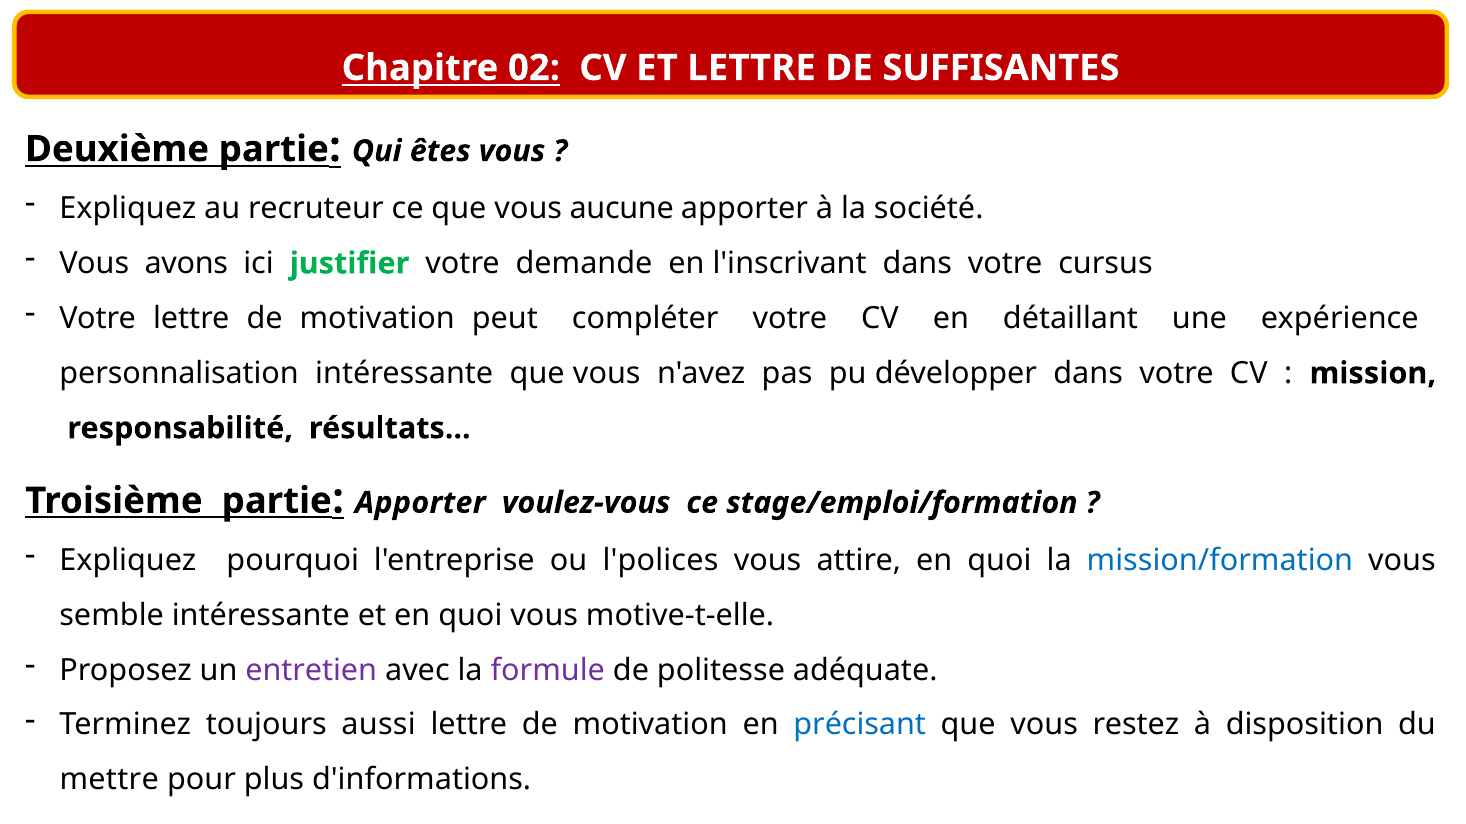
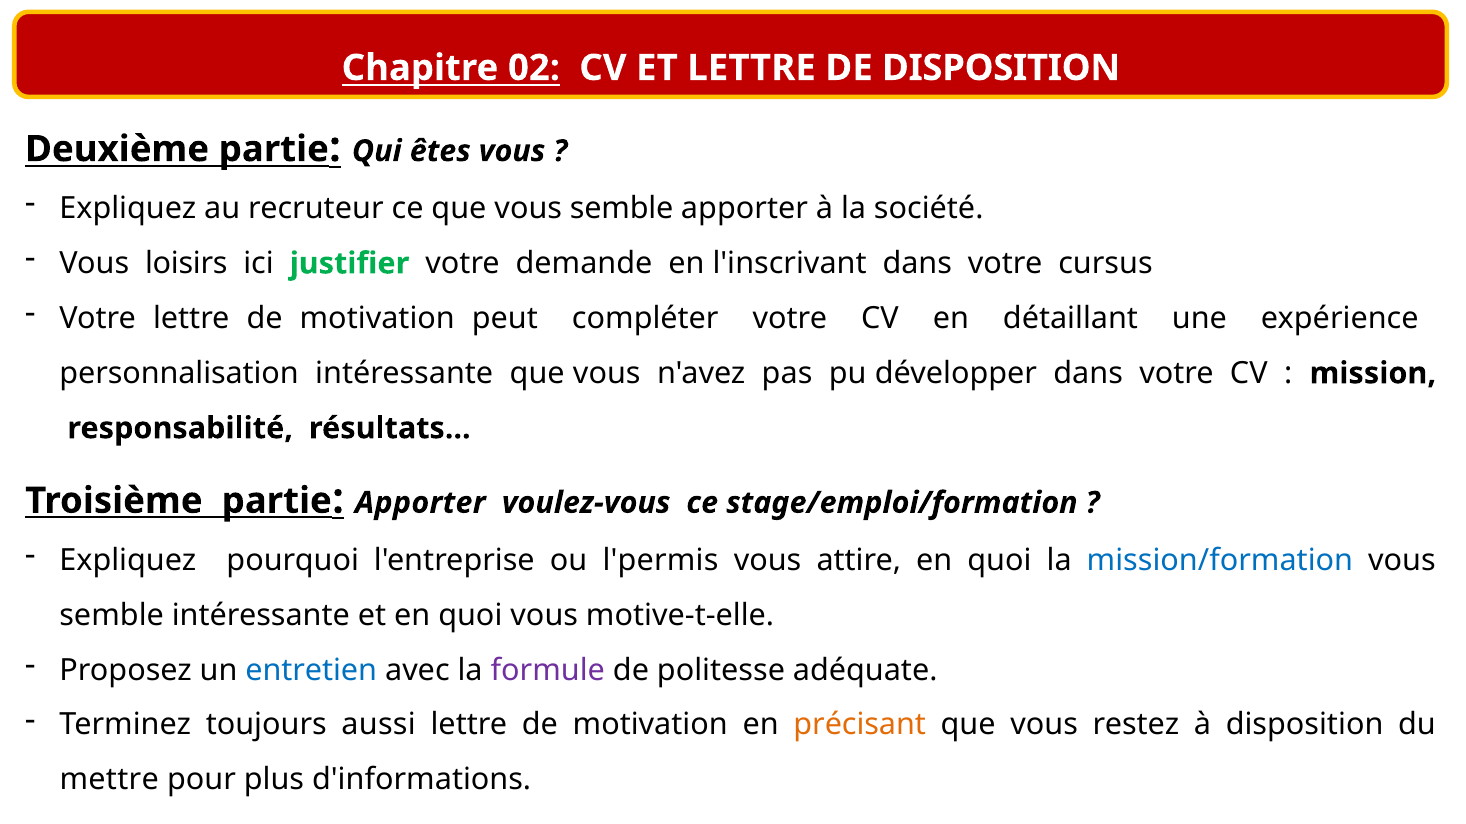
DE SUFFISANTES: SUFFISANTES -> DISPOSITION (1001, 68)
que vous aucune: aucune -> semble (622, 209)
avons: avons -> loisirs (186, 264)
l'polices: l'polices -> l'permis (660, 561)
entretien colour: purple -> blue (311, 670)
précisant colour: blue -> orange (860, 725)
